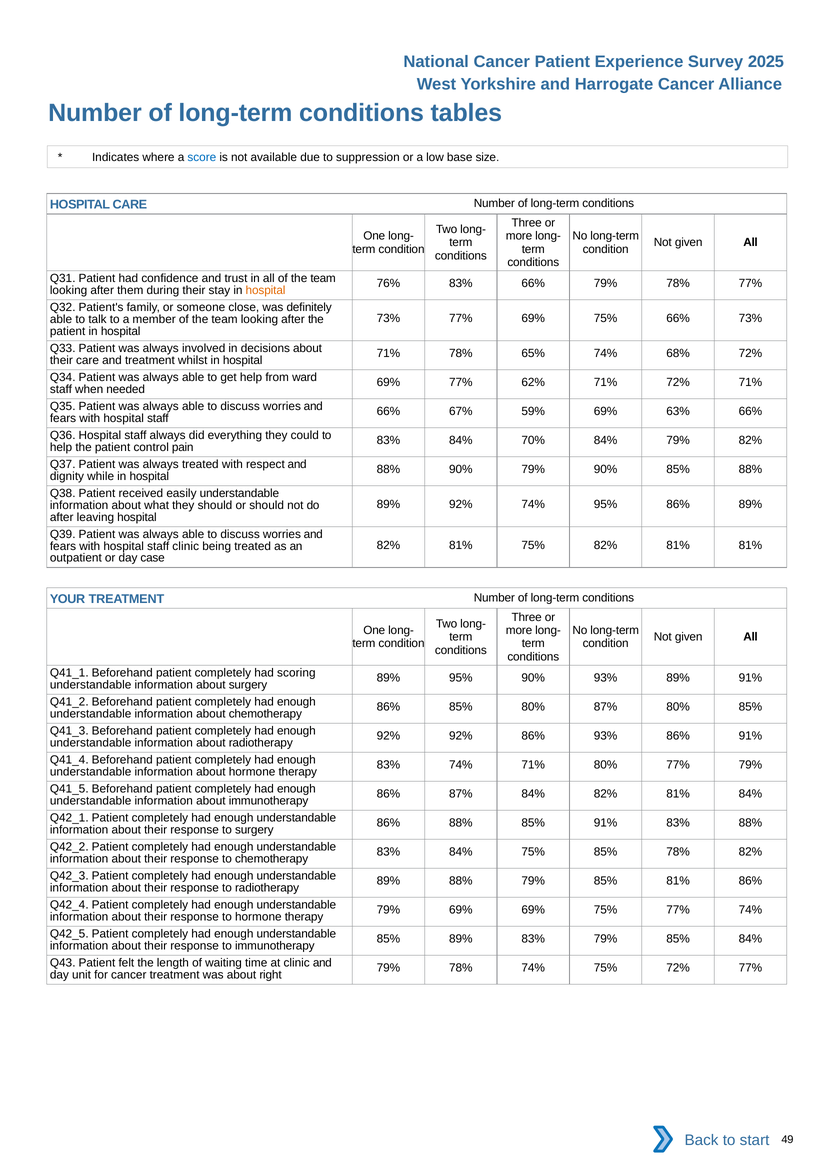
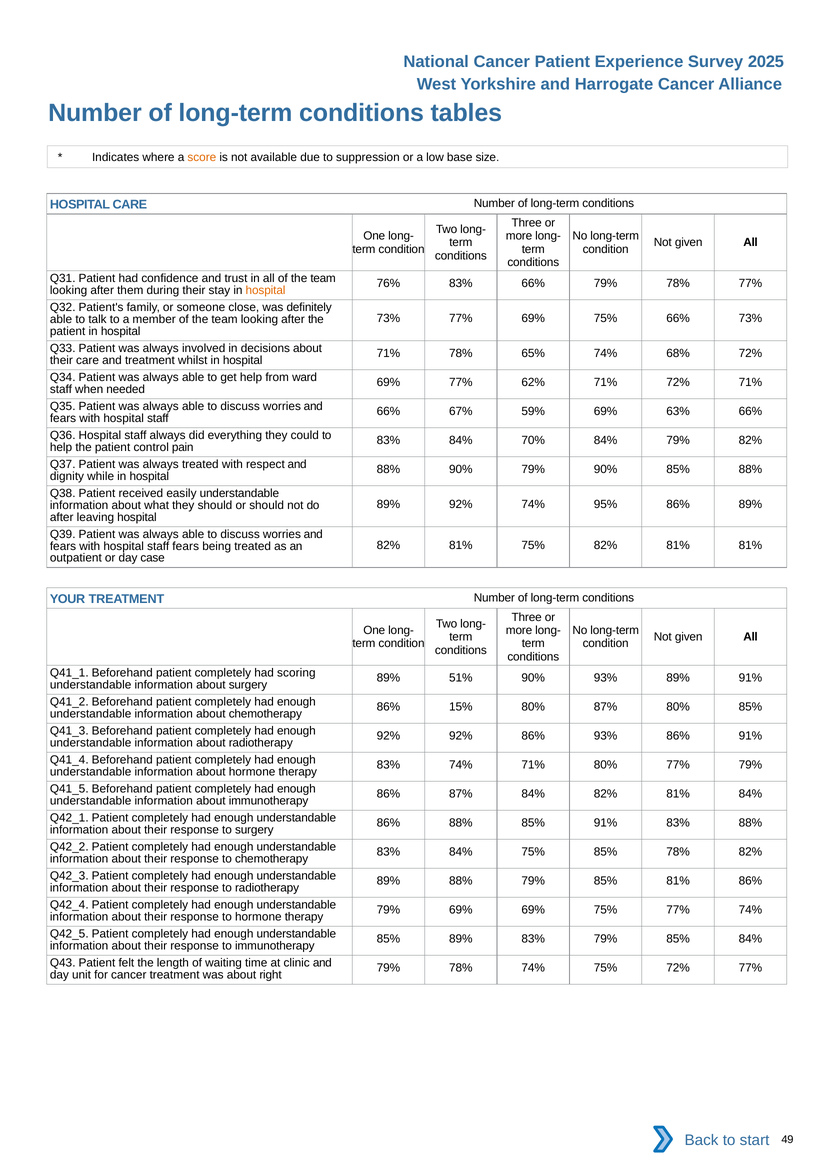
score colour: blue -> orange (202, 158)
staff clinic: clinic -> fears (186, 546)
89% 95%: 95% -> 51% (461, 678)
86% 85%: 85% -> 15% (461, 707)
